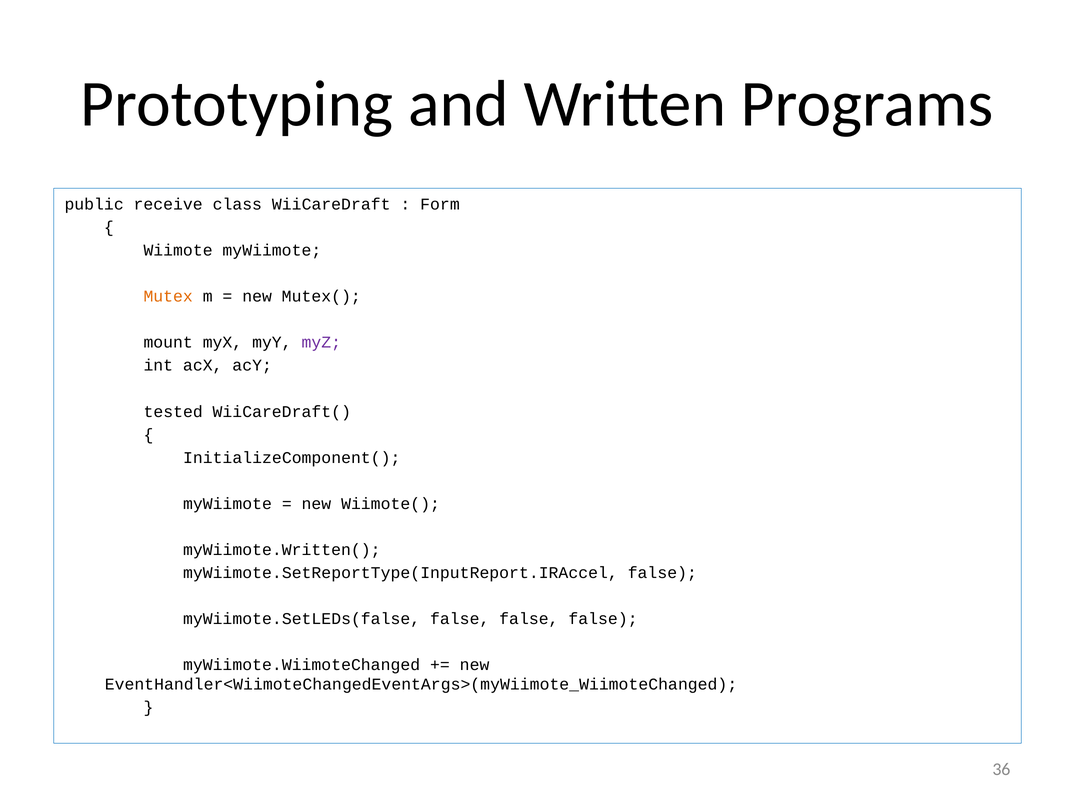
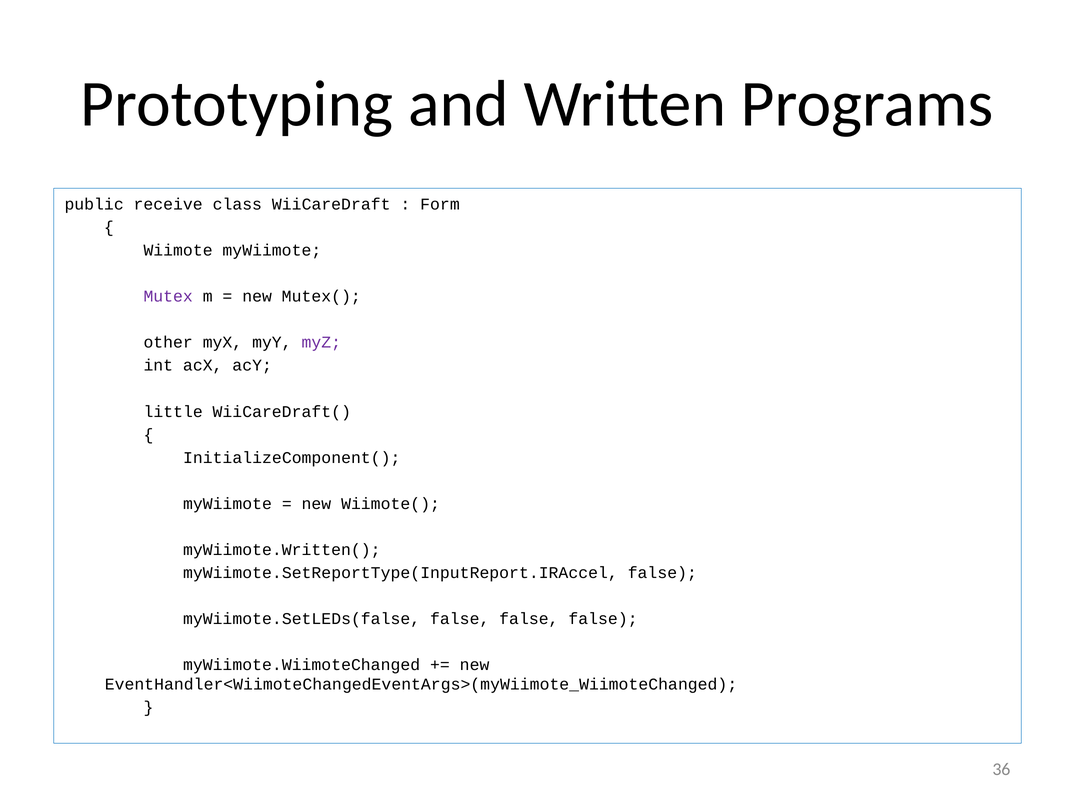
Mutex colour: orange -> purple (168, 297)
mount: mount -> other (168, 343)
tested: tested -> little (173, 412)
